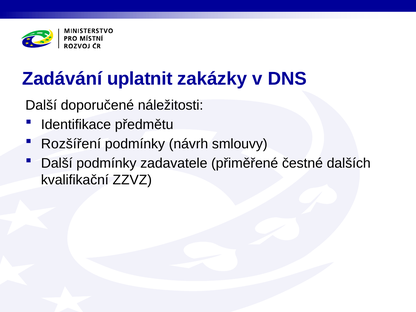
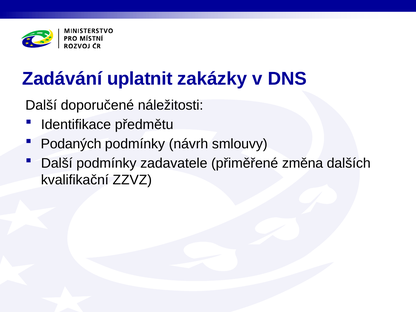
Rozšíření: Rozšíření -> Podaných (71, 144)
čestné: čestné -> změna (303, 163)
